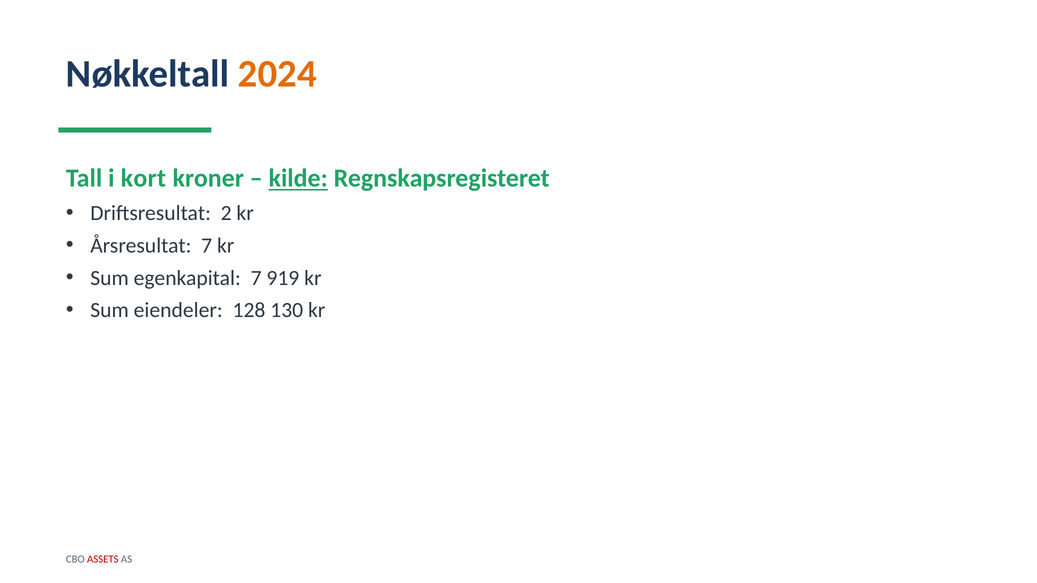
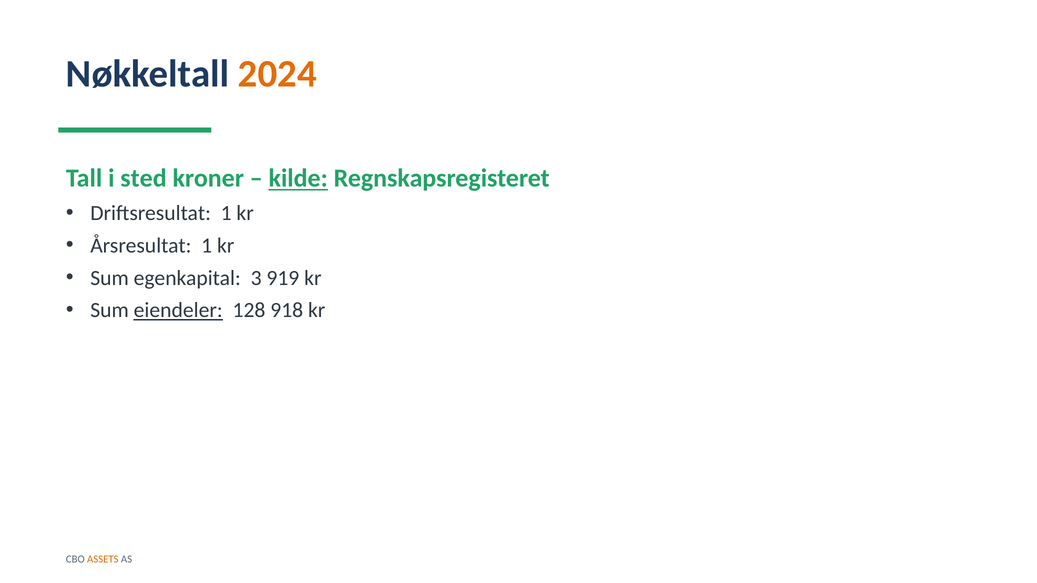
kort: kort -> sted (144, 179)
Driftsresultat 2: 2 -> 1 (226, 213)
Årsresultat 7: 7 -> 1 (207, 246)
egenkapital 7: 7 -> 3 (256, 278)
eiendeler underline: none -> present (178, 311)
130: 130 -> 918 (287, 311)
ASSETS colour: red -> orange (103, 560)
